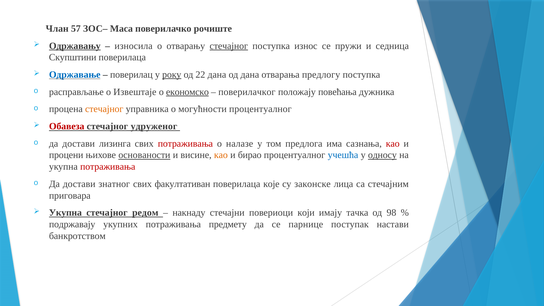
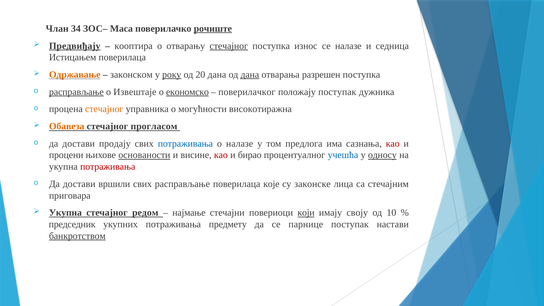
57: 57 -> 34 (76, 29)
рочиште underline: none -> present (213, 29)
Одржавању: Одржавању -> Предвиђају (75, 46)
износила: износила -> кооптира (134, 46)
се пружи: пружи -> налазе (348, 46)
Скупштини: Скупштини -> Истицањем (73, 57)
Одржавање colour: blue -> orange (75, 75)
поверилац: поверилац -> законском (131, 75)
22: 22 -> 20 (200, 75)
дана underline: none -> present (250, 75)
предлогу: предлогу -> разрешен (321, 75)
расправљање underline: none -> present (76, 92)
положају повећања: повећања -> поступак (337, 92)
могућности процентуалног: процентуалног -> високотиражна (260, 109)
Обавеза colour: red -> orange (67, 126)
удруженог: удруженог -> прогласом (154, 126)
лизинга: лизинга -> продају (115, 144)
потраживања colour: red -> blue (185, 144)
као colour: orange -> red (221, 155)
знатног: знатног -> вршили (114, 184)
свих факултативан: факултативан -> расправљање (182, 184)
накнаду: накнаду -> најмање (189, 213)
који underline: none -> present (306, 213)
тачка: тачка -> своју (357, 213)
98: 98 -> 10 (391, 213)
подржавају: подржавају -> председник (72, 224)
банкротством underline: none -> present (77, 236)
